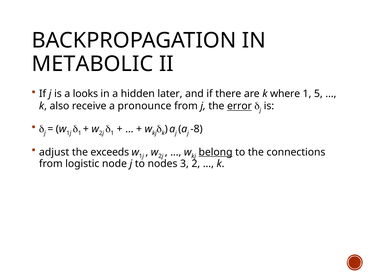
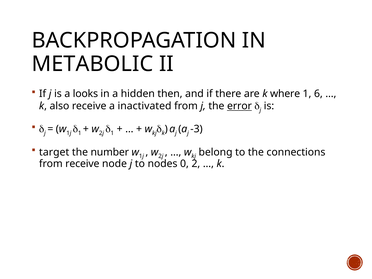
later: later -> then (170, 94)
5: 5 -> 6 (318, 94)
pronounce: pronounce -> inactivated (145, 106)
-8: -8 -> -3 (196, 129)
adjust: adjust -> target (54, 152)
exceeds: exceeds -> number (110, 152)
belong underline: present -> none (216, 152)
from logistic: logistic -> receive (82, 164)
3: 3 -> 0 (184, 164)
